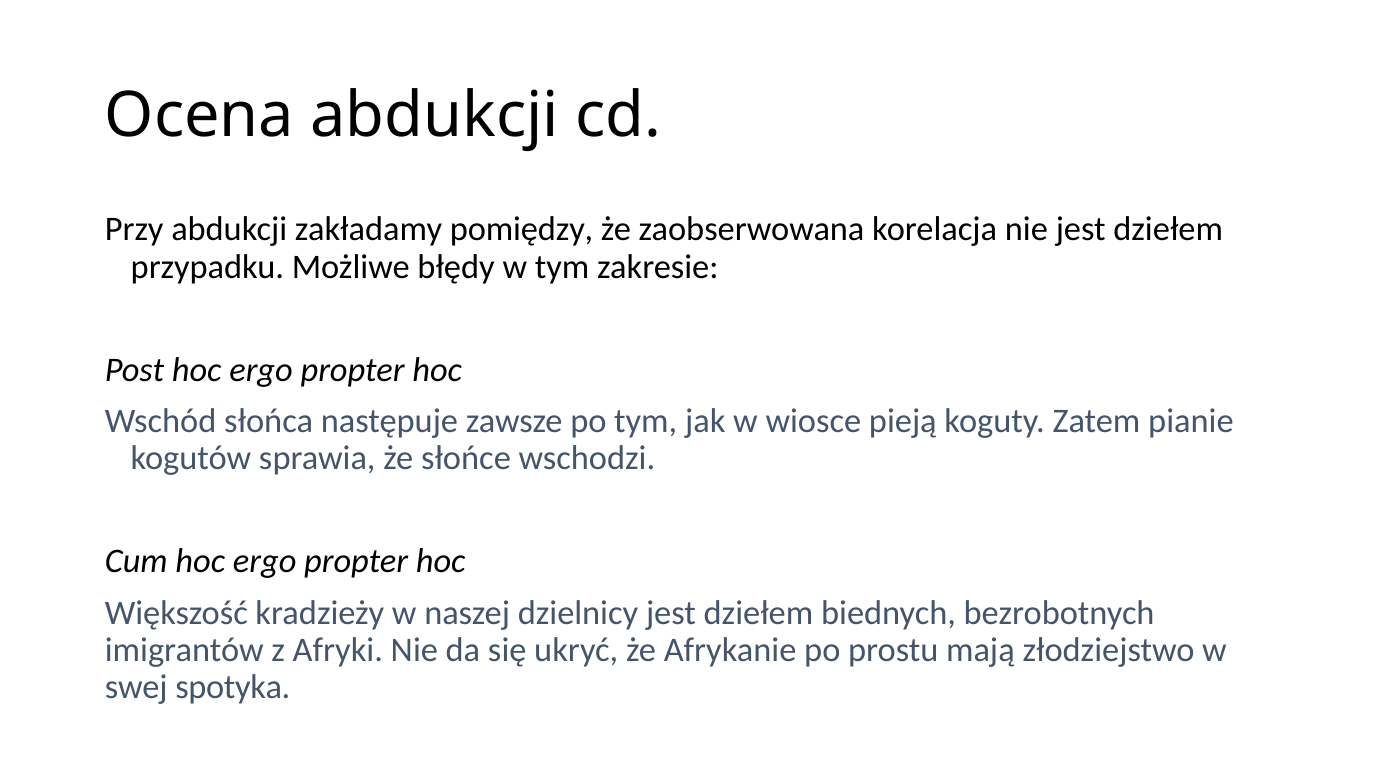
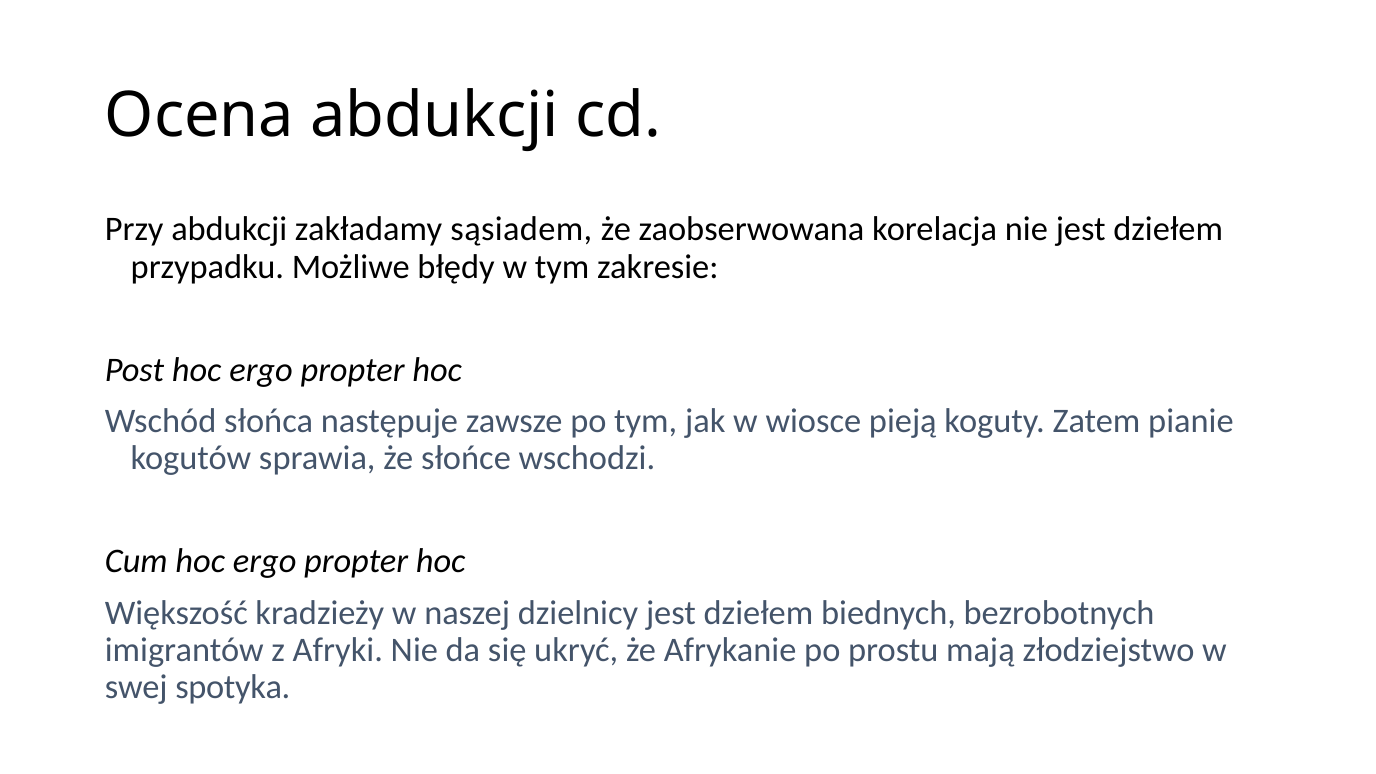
pomiędzy: pomiędzy -> sąsiadem (521, 230)
